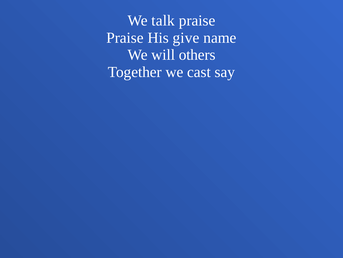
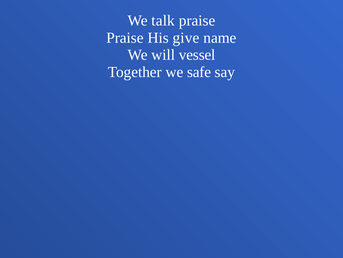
others: others -> vessel (197, 55)
cast: cast -> safe (199, 72)
